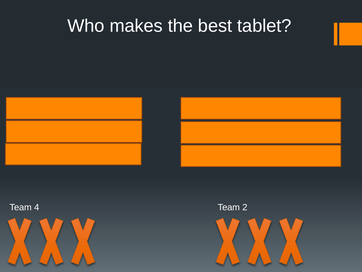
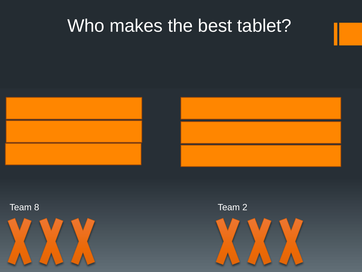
Team 4: 4 -> 8 (37, 207)
